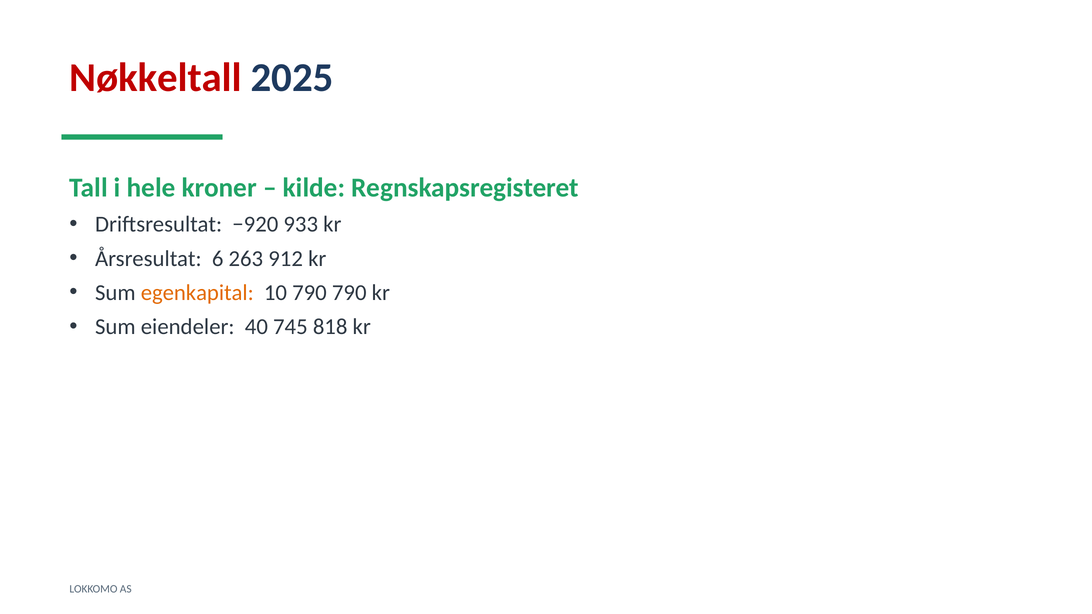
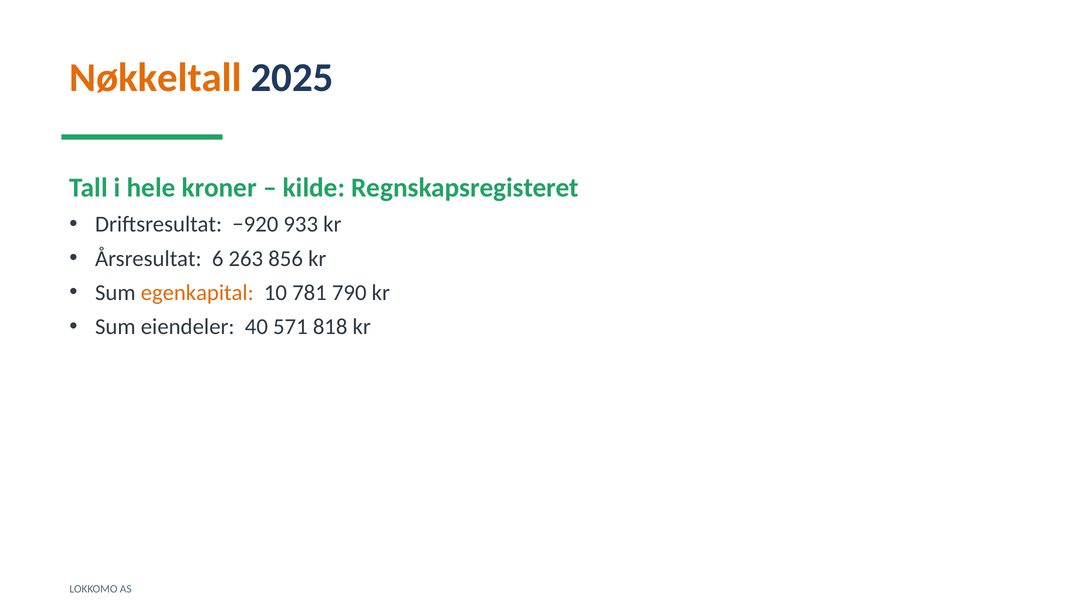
Nøkkeltall colour: red -> orange (156, 78)
912: 912 -> 856 (286, 259)
10 790: 790 -> 781 (309, 293)
745: 745 -> 571 (290, 327)
